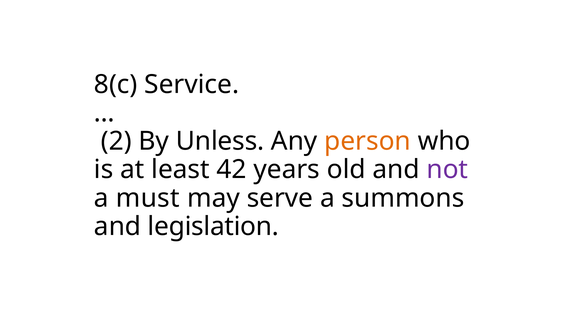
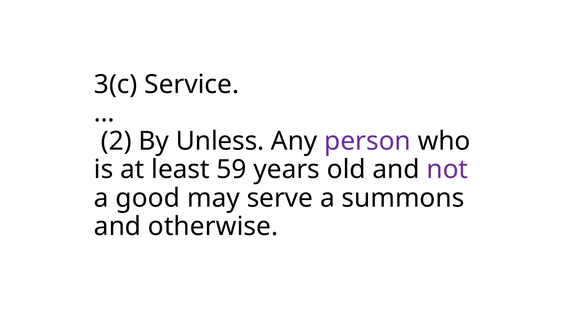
8(c: 8(c -> 3(c (116, 84)
person colour: orange -> purple (368, 141)
42: 42 -> 59 (232, 170)
must: must -> good (148, 198)
legislation: legislation -> otherwise (213, 226)
